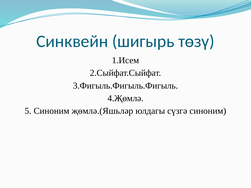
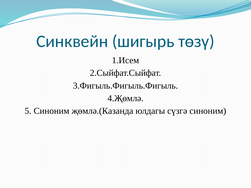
җөмлә.(Яшьләр: җөмлә.(Яшьләр -> җөмлә.(Казанда (102, 111)
